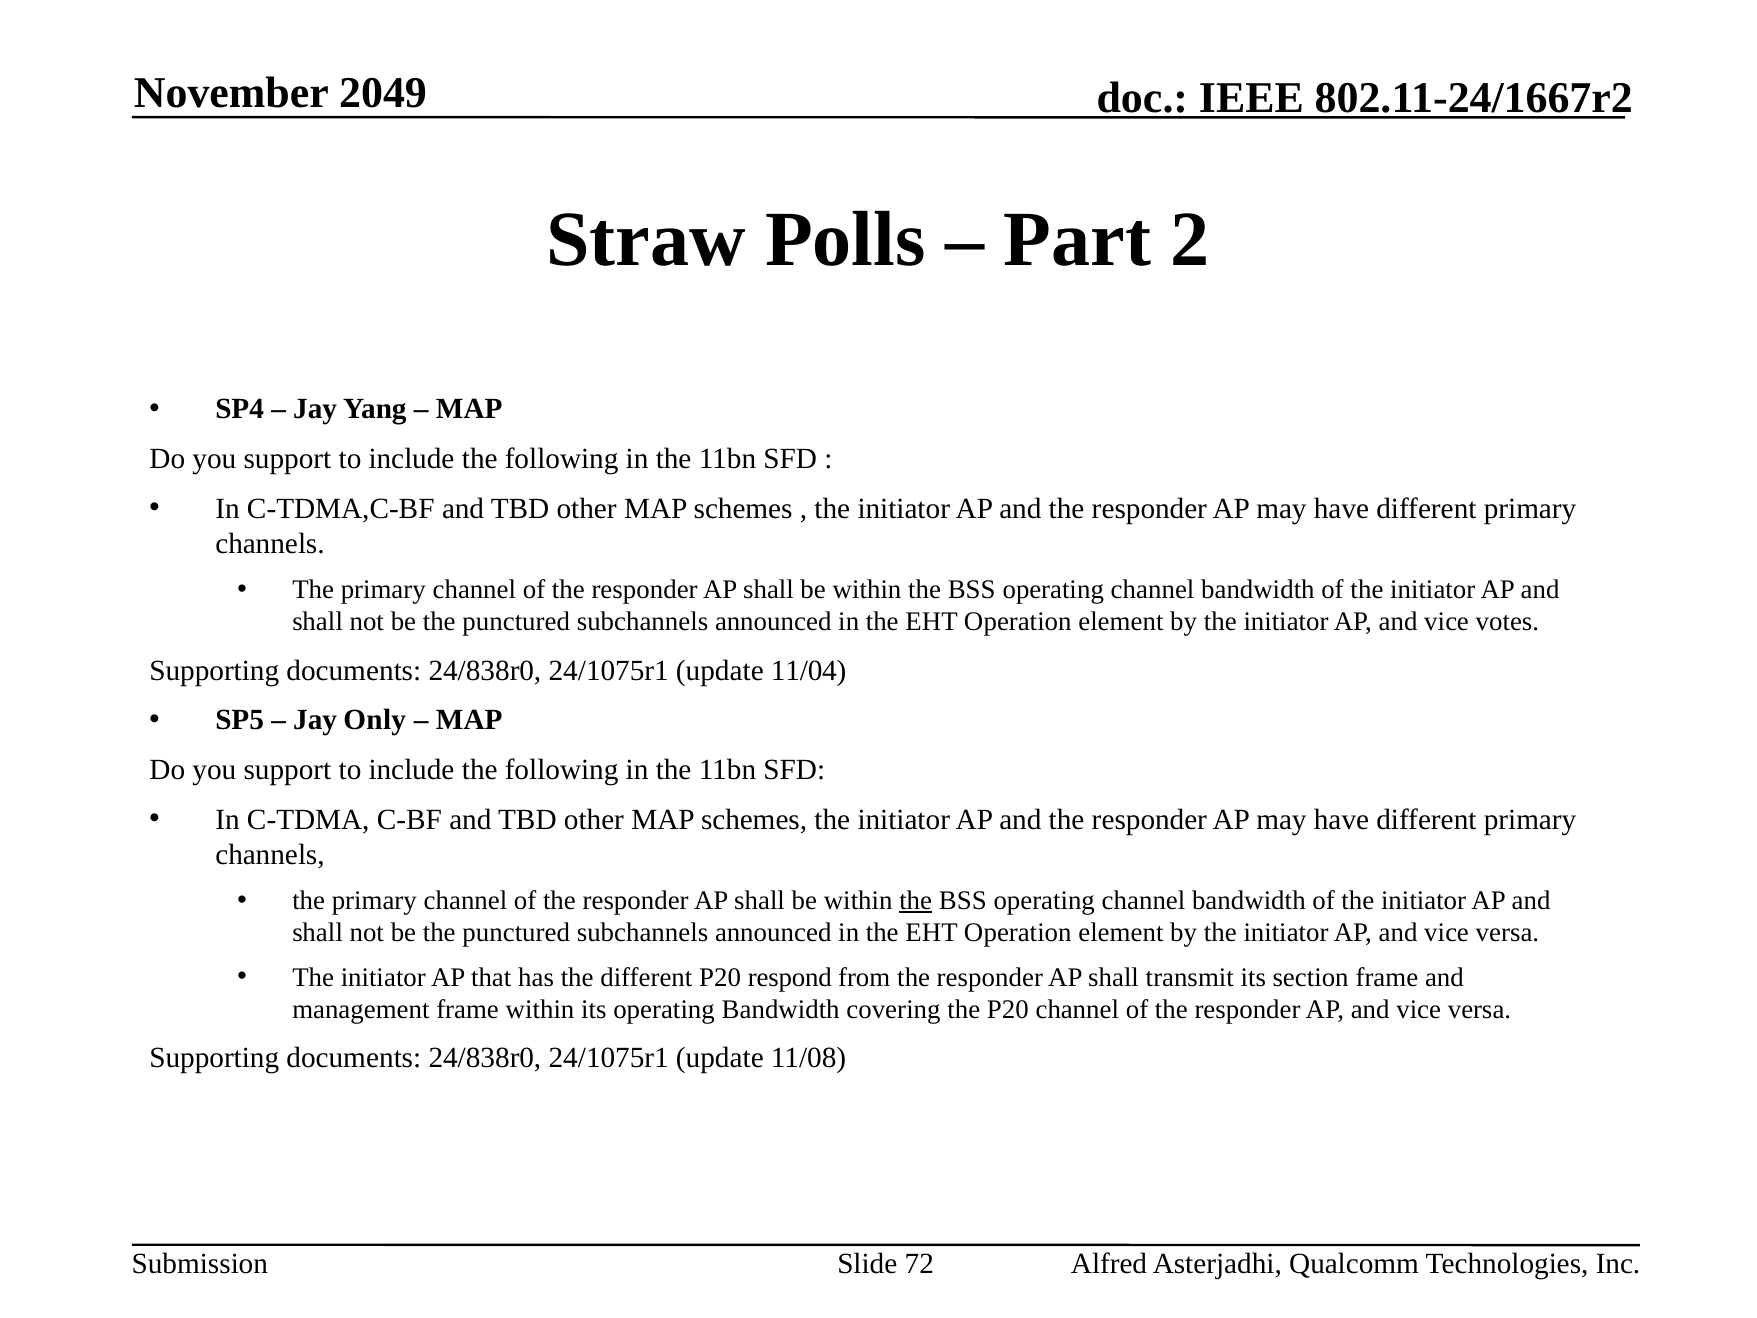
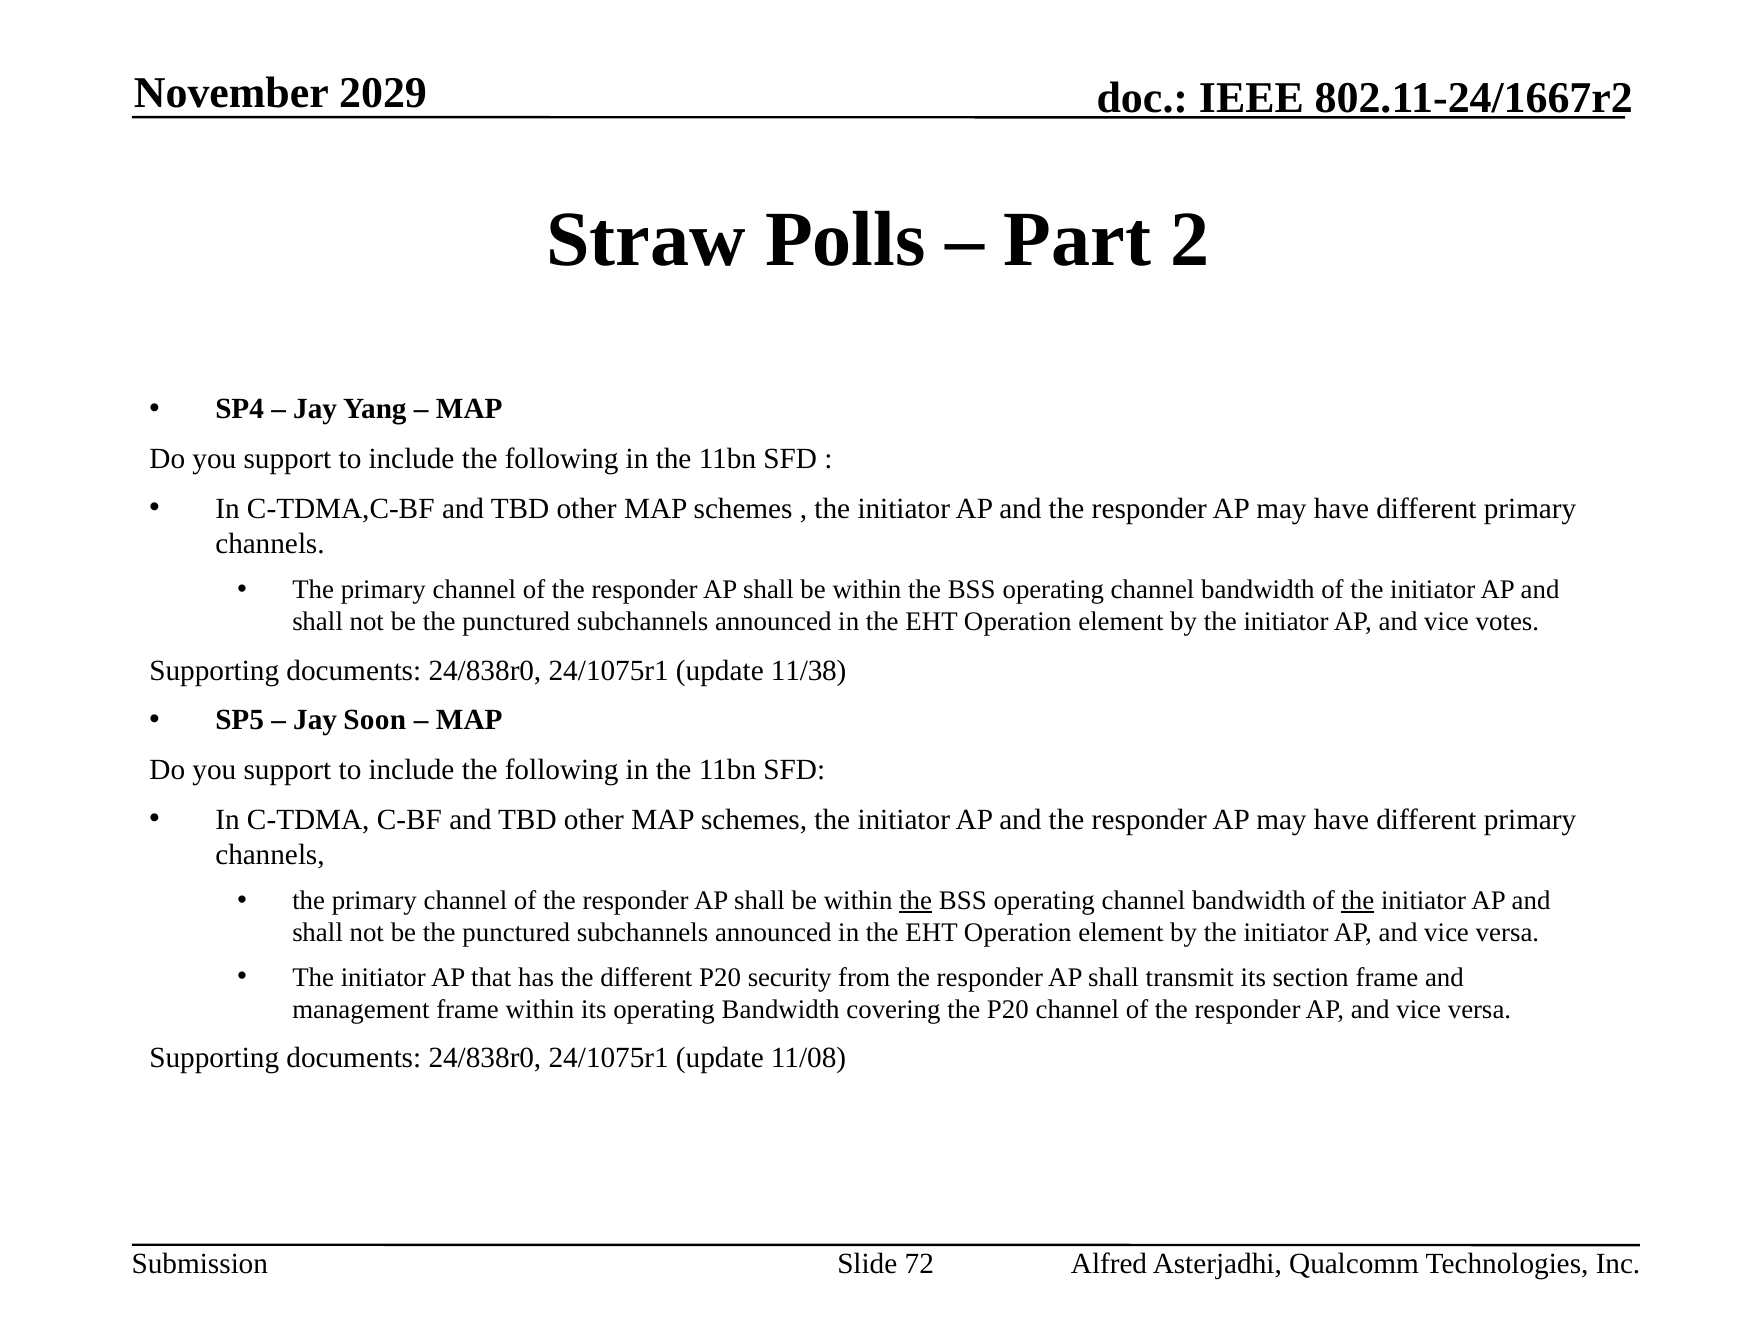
2049: 2049 -> 2029 (383, 93)
11/04: 11/04 -> 11/38 (809, 670)
Only: Only -> Soon (375, 720)
the underline: none -> present (1358, 901)
respond: respond -> security (790, 977)
